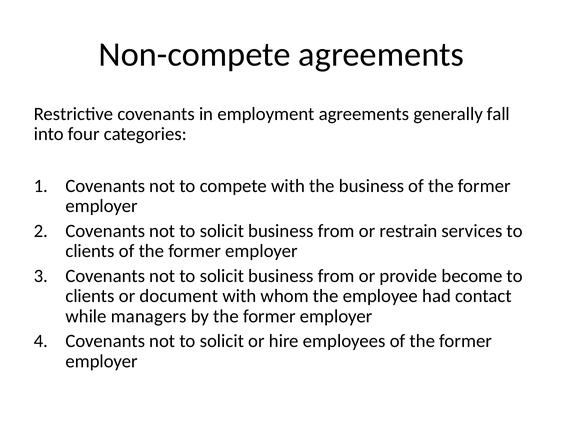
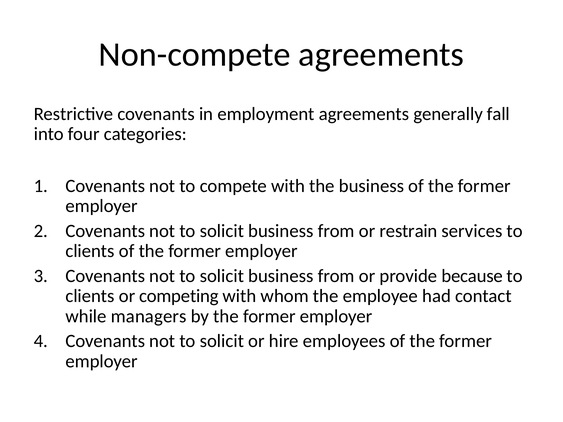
become: become -> because (472, 276)
document: document -> competing (179, 296)
